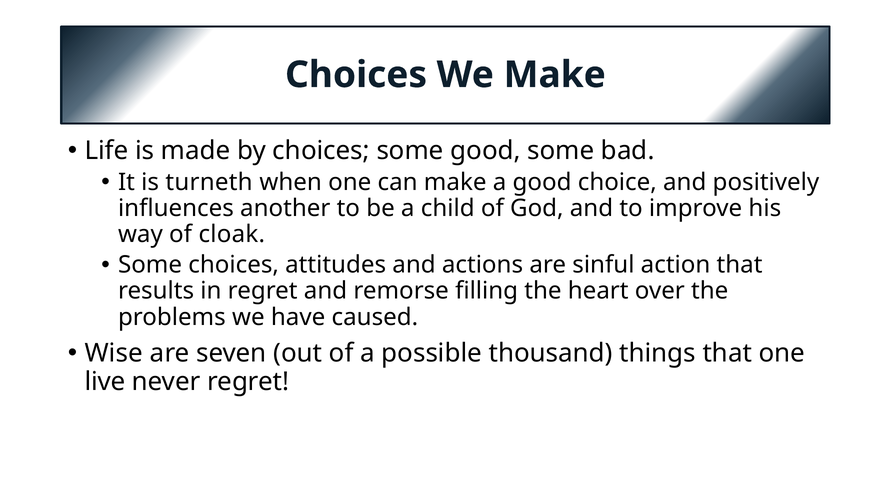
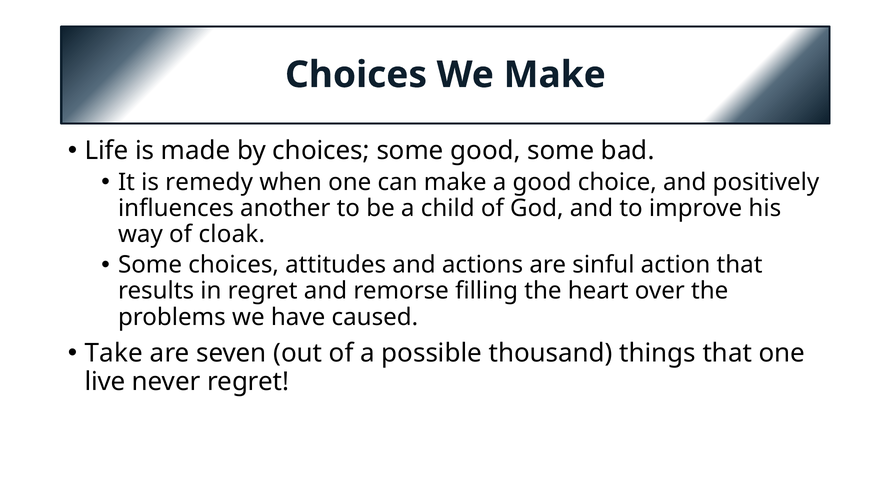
turneth: turneth -> remedy (209, 182)
Wise: Wise -> Take (114, 354)
